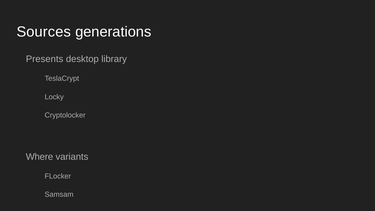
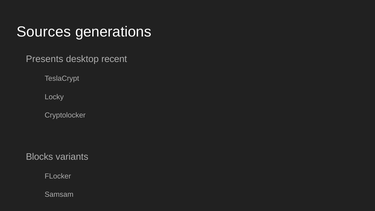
library: library -> recent (114, 59)
Where: Where -> Blocks (39, 157)
